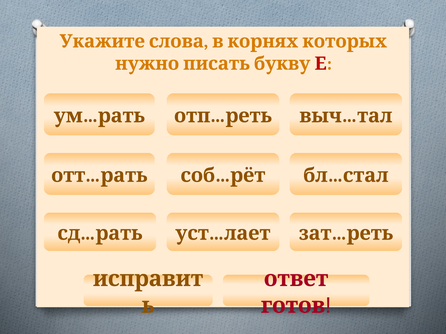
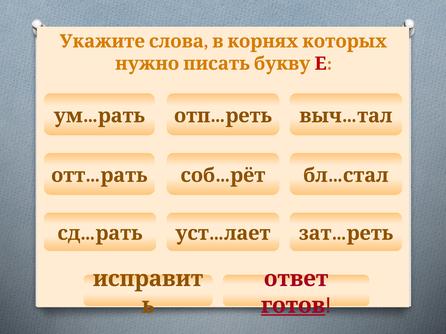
готов underline: none -> present (293, 306)
